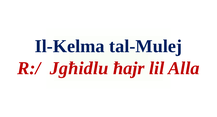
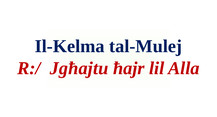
Jgħidlu: Jgħidlu -> Jgħajtu (79, 68)
